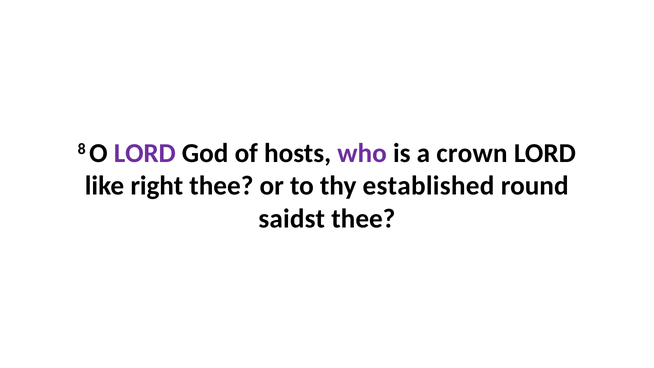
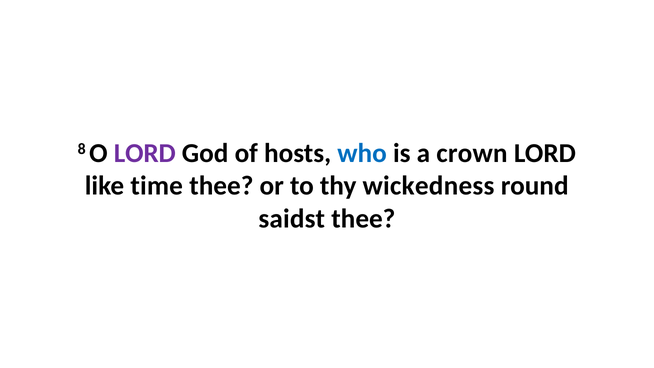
who colour: purple -> blue (362, 153)
right: right -> time (157, 186)
established: established -> wickedness (428, 186)
